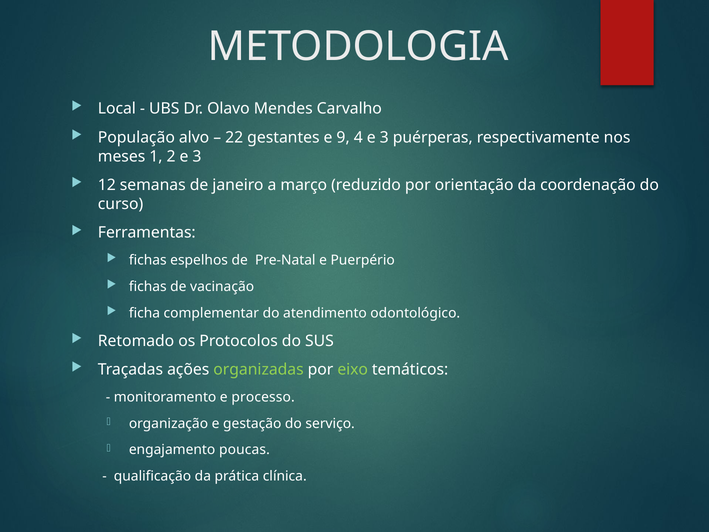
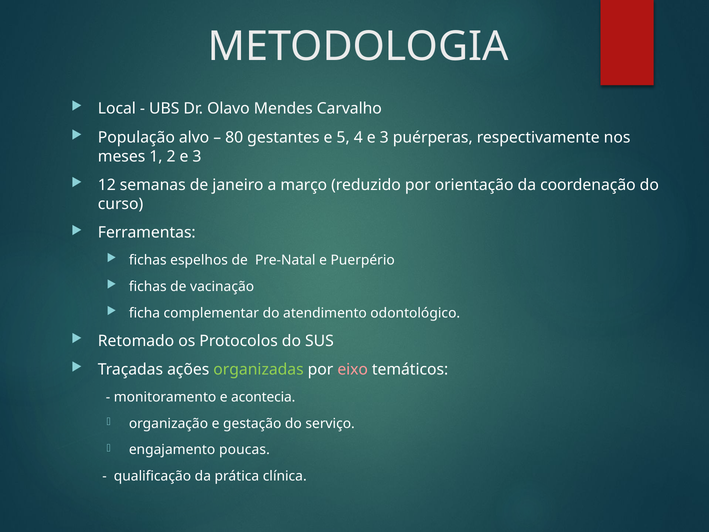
22: 22 -> 80 (234, 137)
9: 9 -> 5 (343, 137)
eixo colour: light green -> pink (353, 369)
processo: processo -> acontecia (263, 397)
